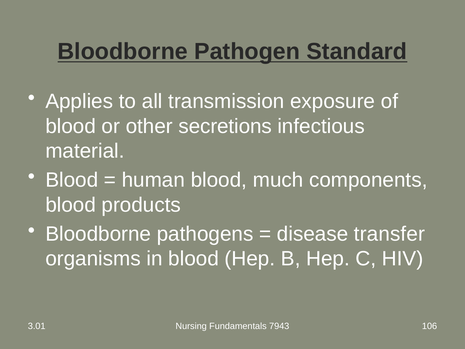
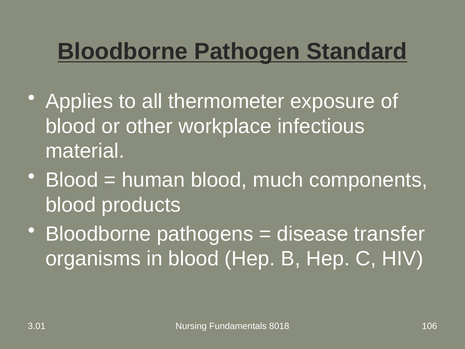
transmission: transmission -> thermometer (226, 101)
secretions: secretions -> workplace (225, 126)
7943: 7943 -> 8018 (279, 326)
